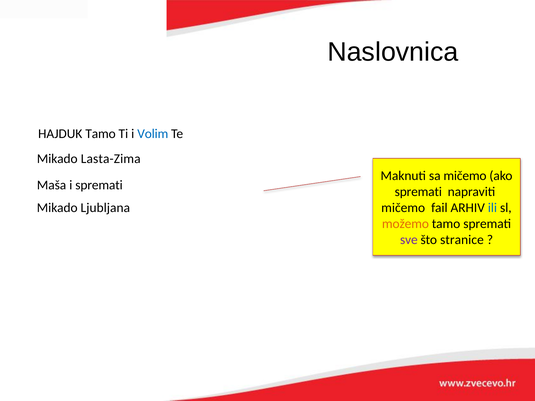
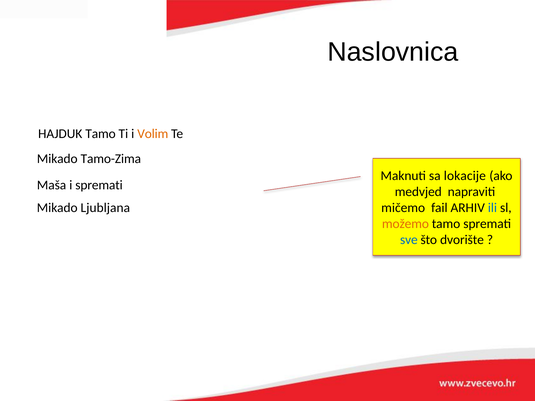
Volim colour: blue -> orange (153, 134)
Lasta-Zima: Lasta-Zima -> Tamo-Zima (111, 159)
sa mičemo: mičemo -> lokacije (465, 176)
spremati: spremati -> medvjed (418, 192)
sve colour: purple -> blue (409, 240)
stranice: stranice -> dvorište (462, 240)
